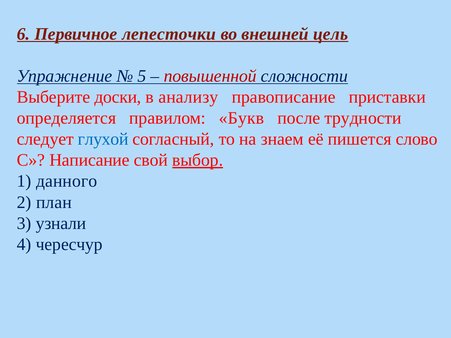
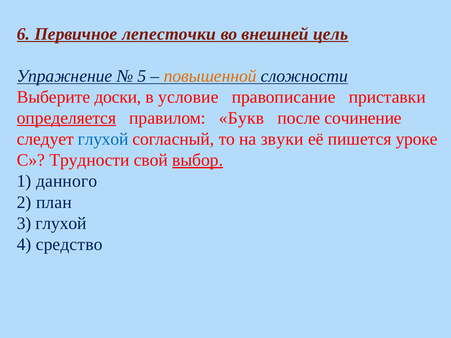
повышенной colour: red -> orange (210, 76)
анализу: анализу -> условие (188, 97)
определяется underline: none -> present (66, 118)
трудности: трудности -> сочинение (363, 118)
знаем: знаем -> звуки (282, 139)
слово: слово -> уроке (417, 139)
Написание: Написание -> Трудности (89, 160)
3 узнали: узнали -> глухой (61, 223)
чересчур: чересчур -> средство (69, 244)
